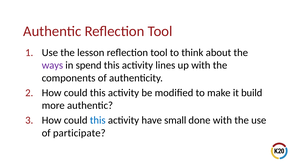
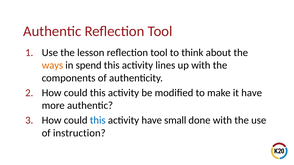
ways colour: purple -> orange (52, 65)
it build: build -> have (252, 93)
participate: participate -> instruction (79, 133)
